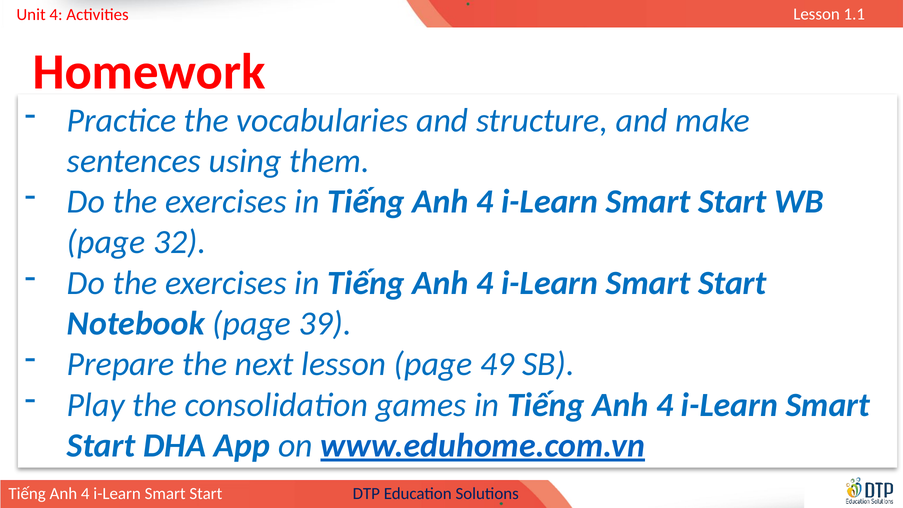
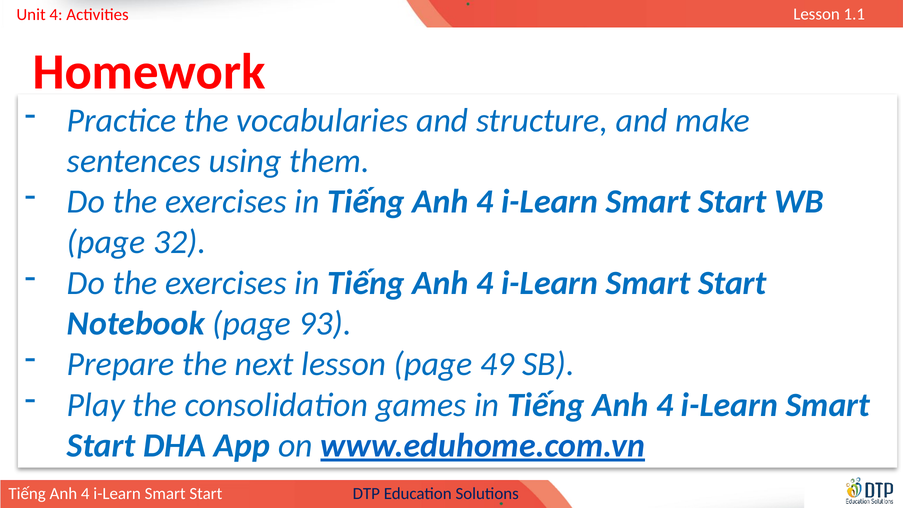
39: 39 -> 93 (325, 324)
